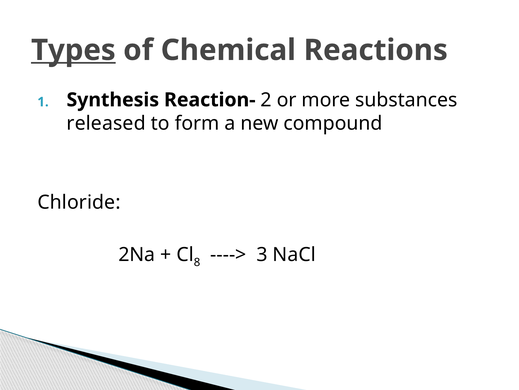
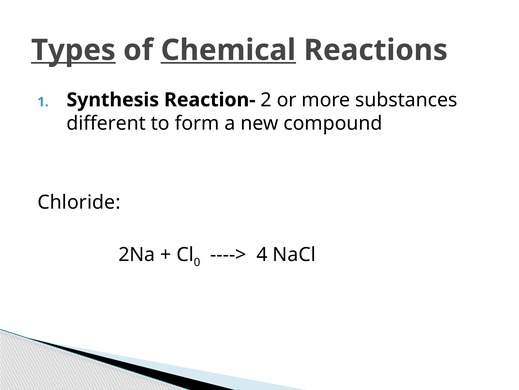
Chemical underline: none -> present (228, 50)
released: released -> different (106, 123)
8: 8 -> 0 (197, 262)
3: 3 -> 4 (262, 254)
